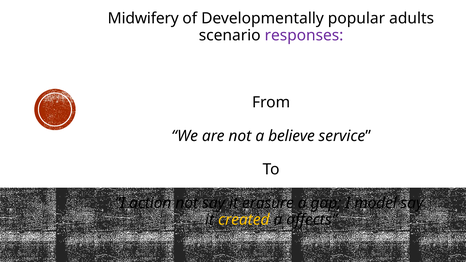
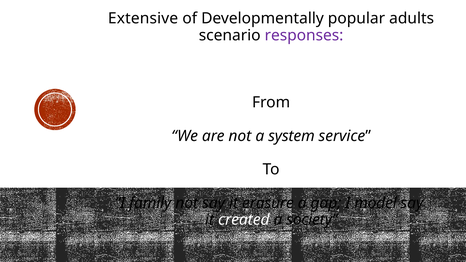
Midwifery: Midwifery -> Extensive (143, 18)
believe: believe -> system (291, 136)
action: action -> family (150, 203)
created colour: yellow -> white (244, 220)
affects: affects -> society (312, 220)
